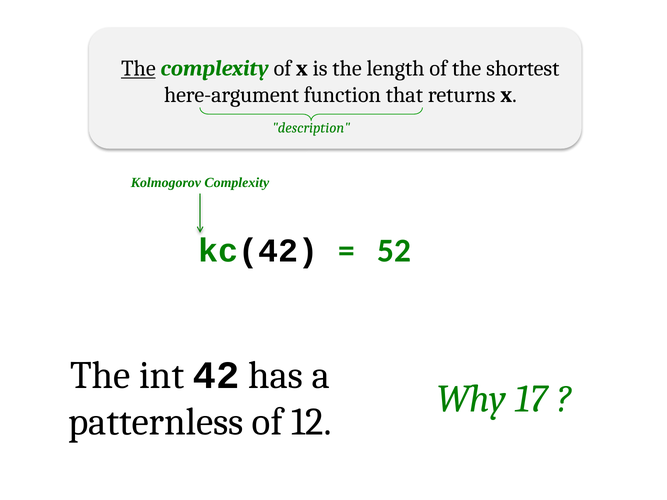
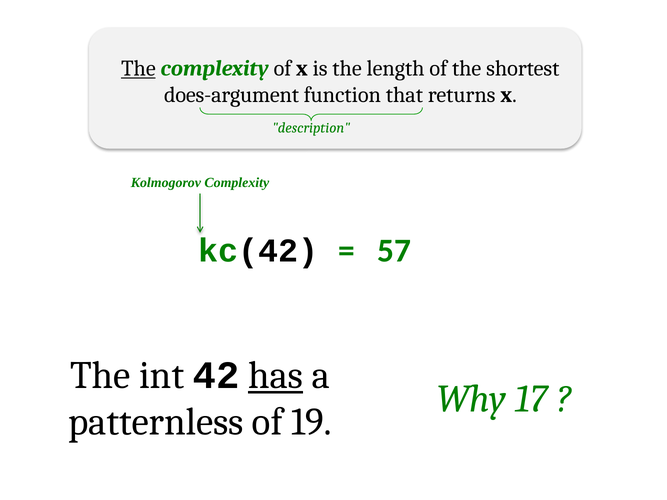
here-argument: here-argument -> does-argument (232, 95)
52: 52 -> 57 (394, 251)
has underline: none -> present (276, 376)
12: 12 -> 19 (312, 422)
